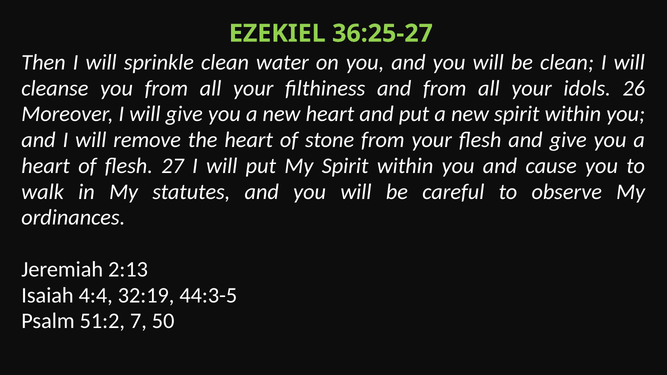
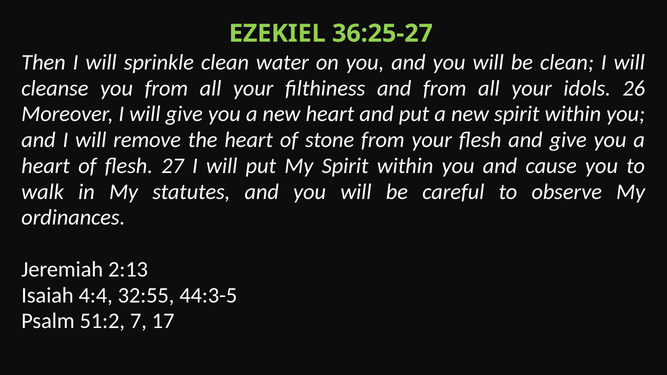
32:19: 32:19 -> 32:55 (146, 295)
50: 50 -> 17 (163, 321)
